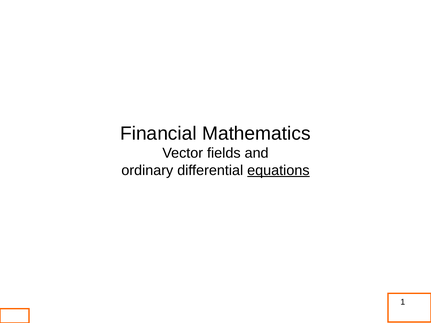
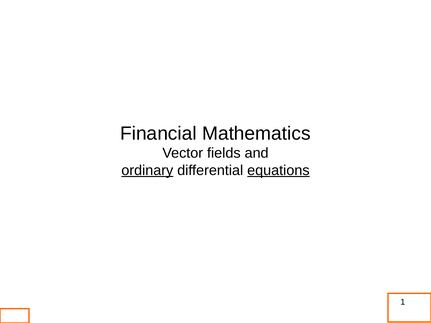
ordinary underline: none -> present (147, 171)
